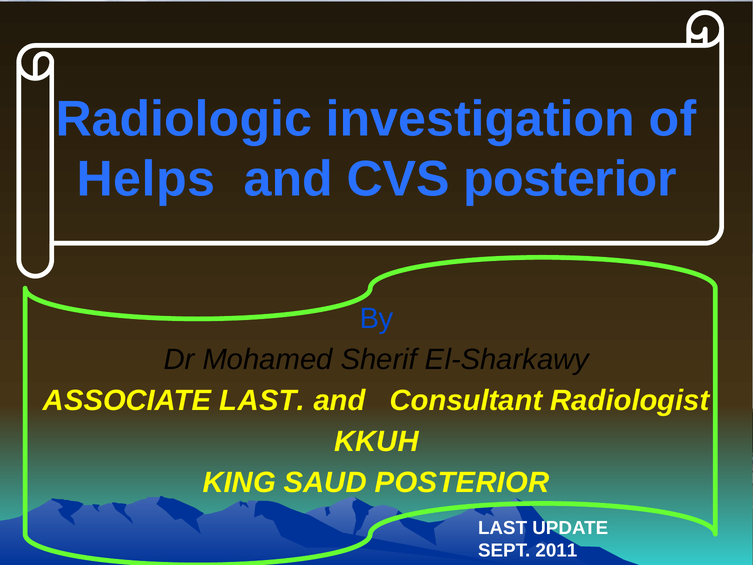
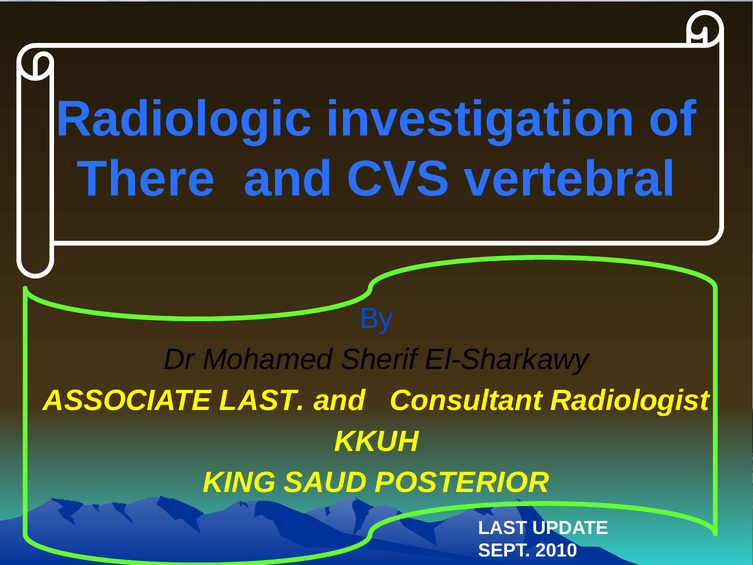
Helps: Helps -> There (146, 179)
CVS posterior: posterior -> vertebral (570, 179)
2011: 2011 -> 2010 (556, 550)
